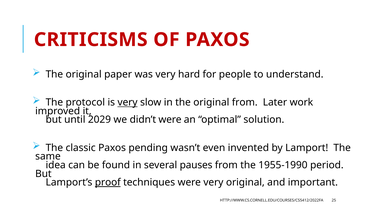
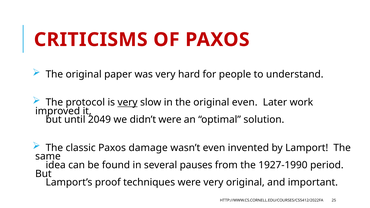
original from: from -> even (245, 102)
2029: 2029 -> 2049 (99, 120)
pending: pending -> damage (148, 148)
1955-1990: 1955-1990 -> 1927-1990 (283, 165)
proof underline: present -> none (108, 182)
